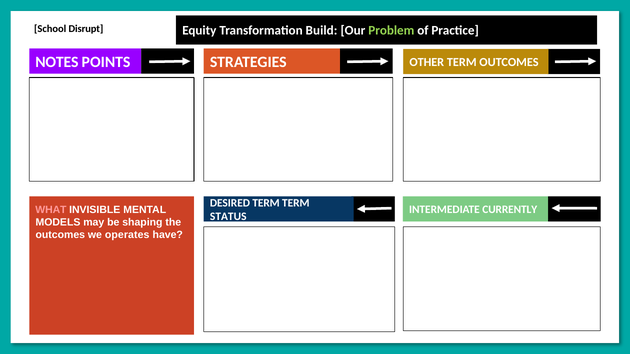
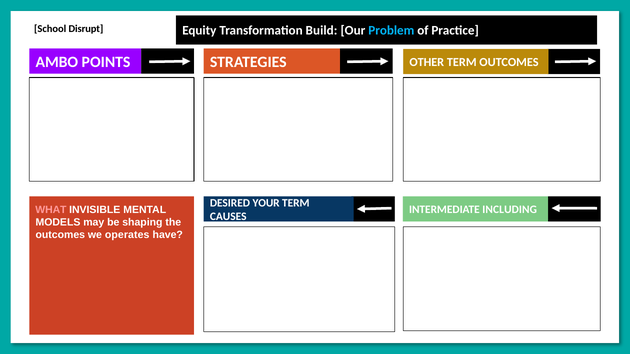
Problem colour: light green -> light blue (391, 31)
NOTES: NOTES -> AMBO (57, 62)
DESIRED TERM: TERM -> YOUR (266, 203)
CURRENTLY: CURRENTLY -> INCLUDING (510, 210)
STATUS: STATUS -> CAUSES (228, 217)
